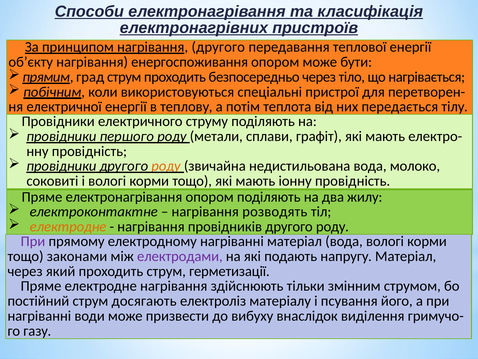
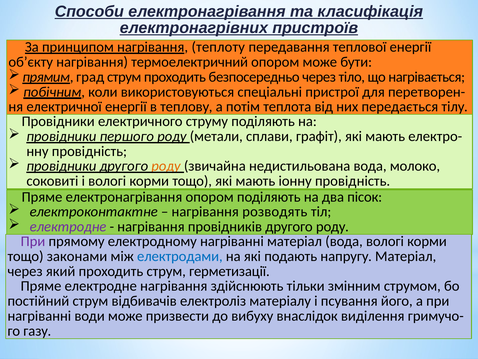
нагрівання другого: другого -> теплоту (218, 47)
енергоспоживання: енергоспоживання -> термоелектричний (190, 62)
жилу: жилу -> пісок (365, 197)
електродне colour: orange -> purple (68, 226)
електродами colour: purple -> blue (180, 256)
досягають: досягають -> відбивачів (144, 301)
